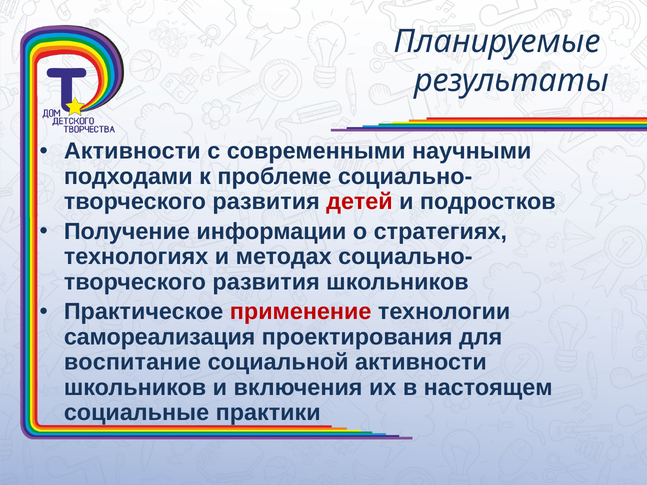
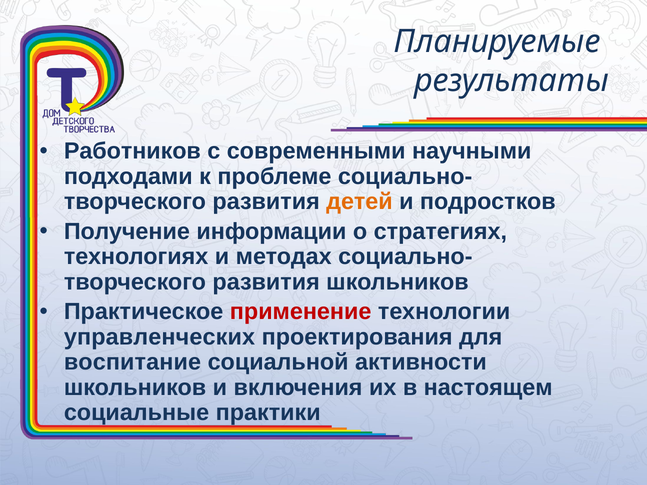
Активности: Активности -> Работников (132, 151)
детей colour: red -> orange (359, 202)
самореализация: самореализация -> управленческих (159, 337)
